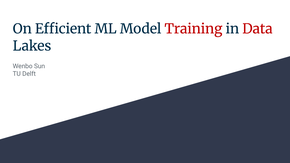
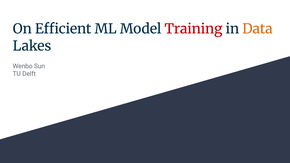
Data colour: red -> orange (257, 29)
